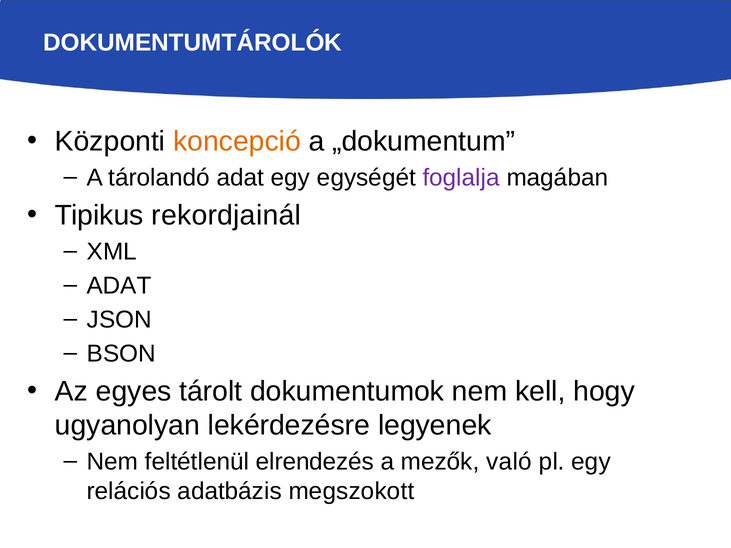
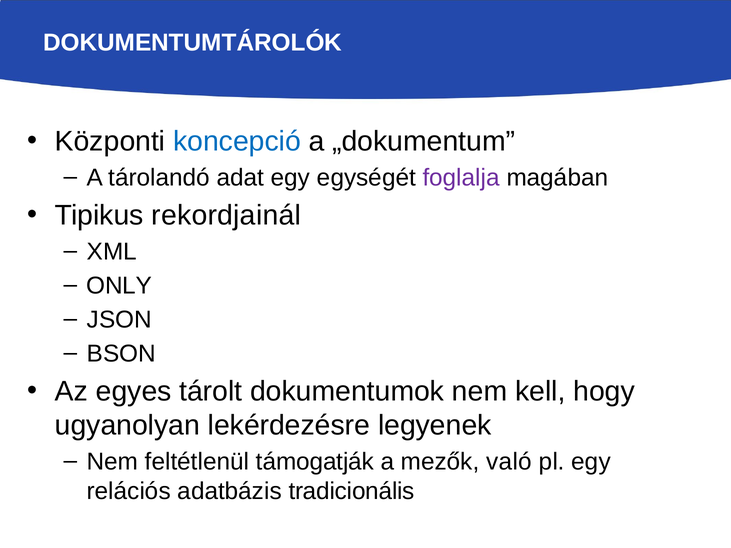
koncepció colour: orange -> blue (237, 141)
ADAT: ADAT -> ONLY (119, 286)
elrendezés: elrendezés -> támogatják (315, 462)
megszokott: megszokott -> tradicionális (352, 491)
